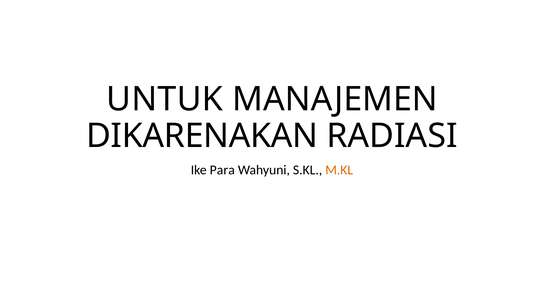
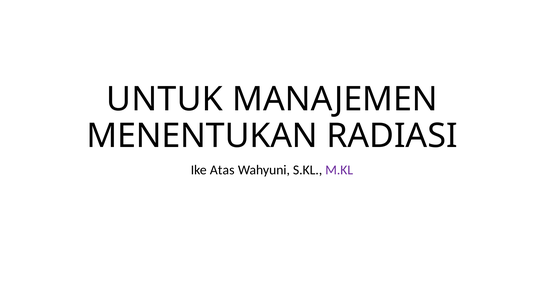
DIKARENAKAN: DIKARENAKAN -> MENENTUKAN (202, 136)
Para: Para -> Atas (222, 170)
M.KL colour: orange -> purple (339, 170)
